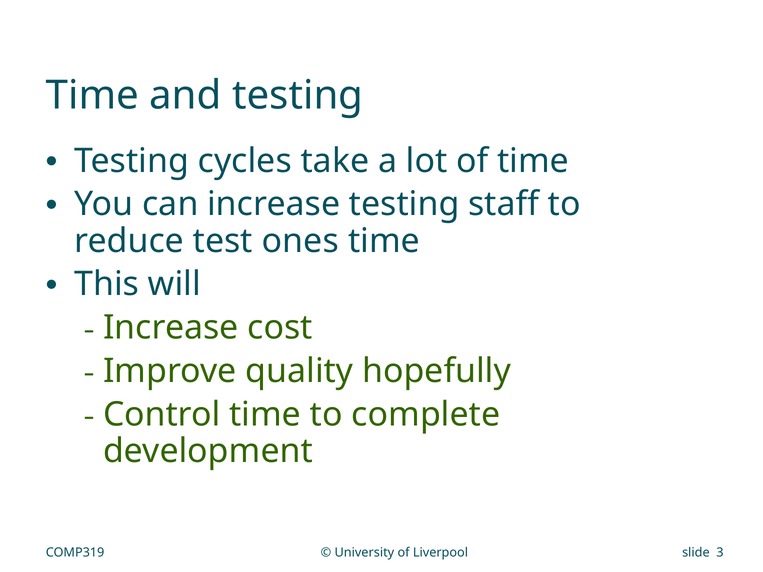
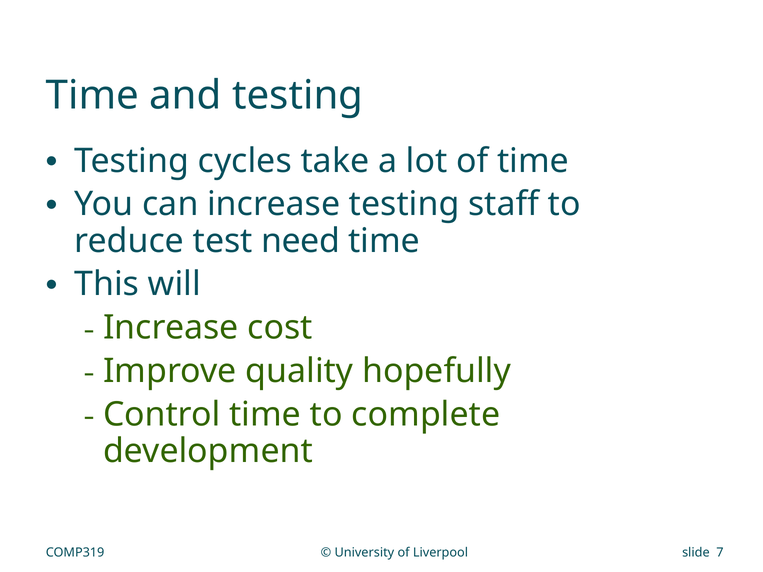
ones: ones -> need (301, 241)
3: 3 -> 7 (720, 553)
